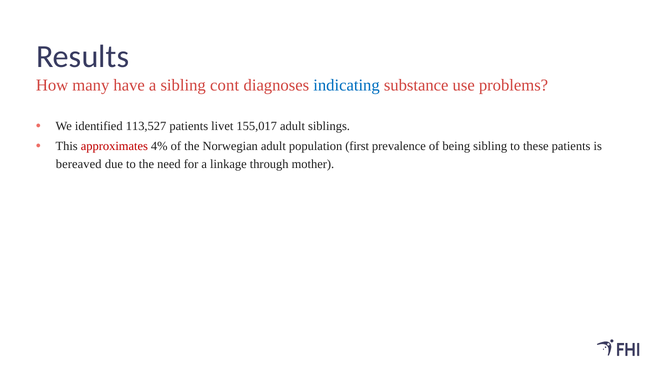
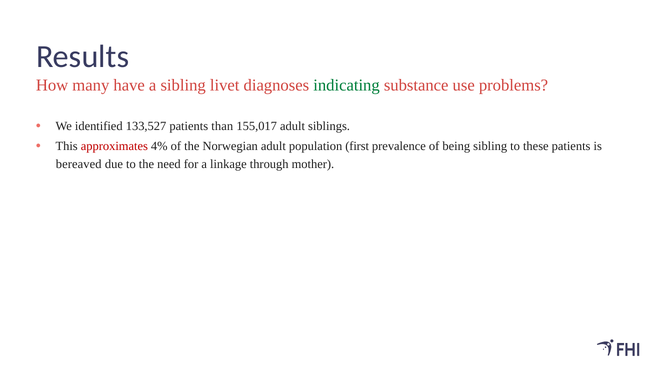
cont: cont -> livet (225, 86)
indicating colour: blue -> green (347, 86)
113,527: 113,527 -> 133,527 (146, 126)
livet: livet -> than (222, 126)
